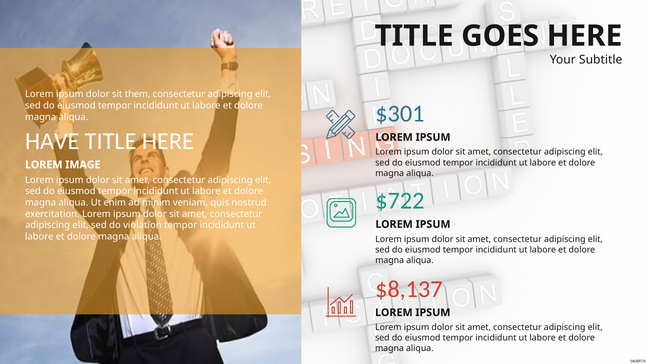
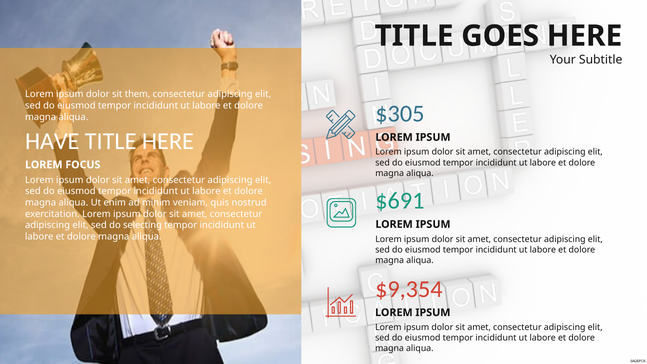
$301: $301 -> $305 (400, 114)
IMAGE: IMAGE -> FOCUS (83, 165)
$722: $722 -> $691 (400, 201)
violation: violation -> selecting (142, 225)
$8,137: $8,137 -> $9,354 (409, 289)
